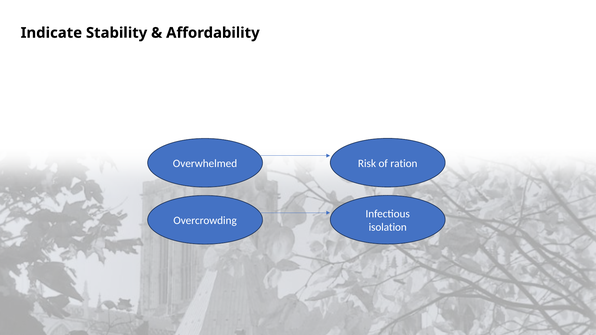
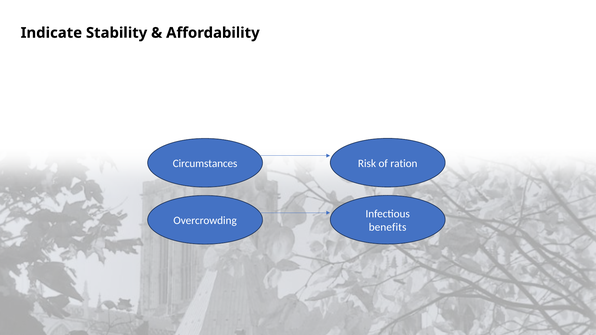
Overwhelmed: Overwhelmed -> Circumstances (205, 164)
isolation: isolation -> benefits (388, 227)
